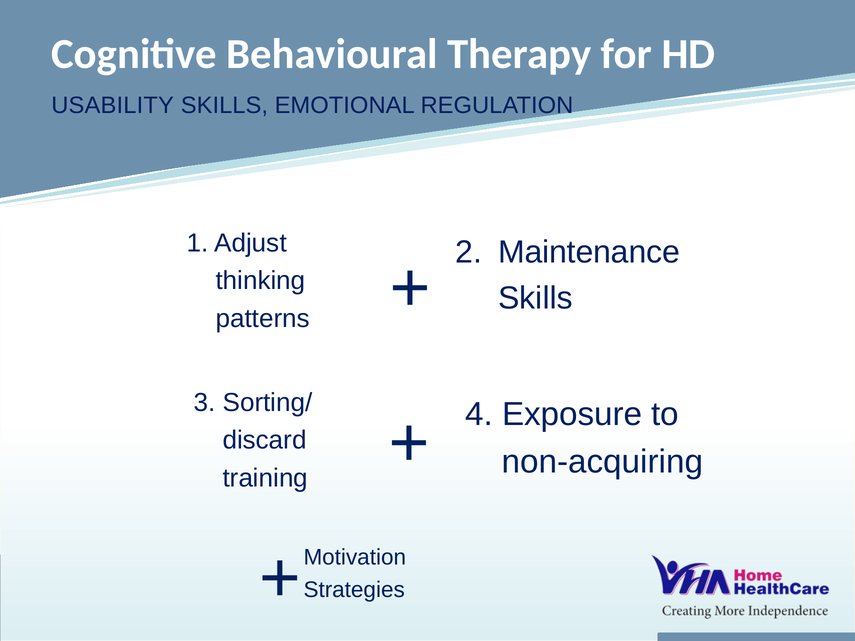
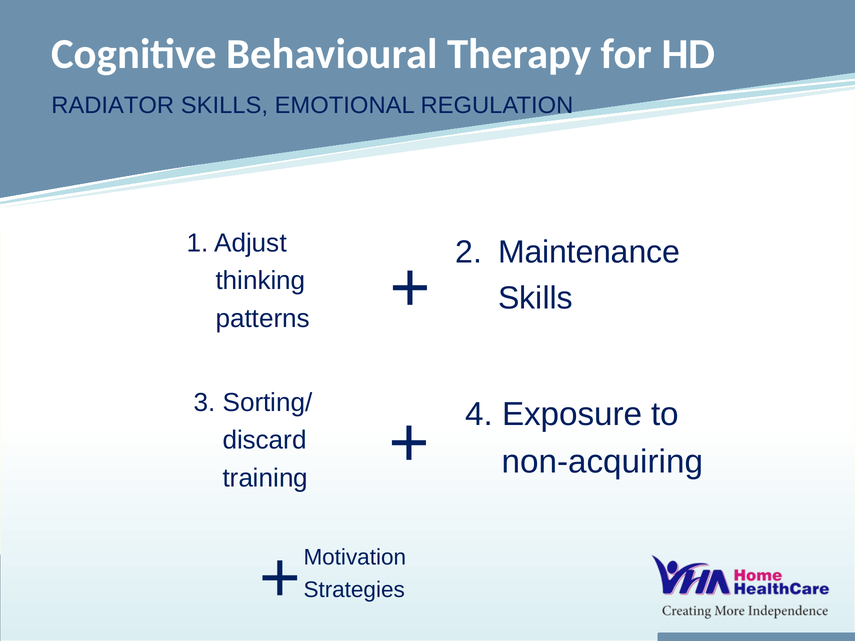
USABILITY: USABILITY -> RADIATOR (113, 106)
